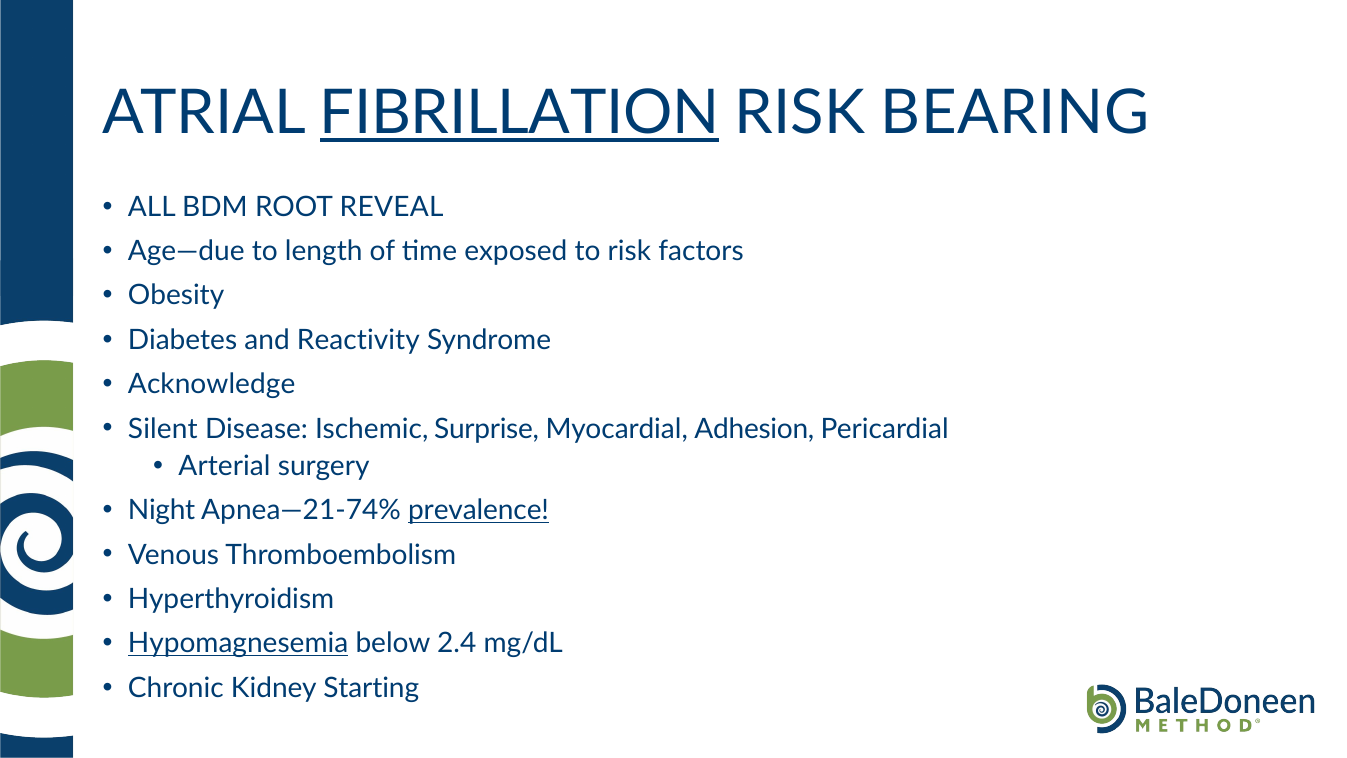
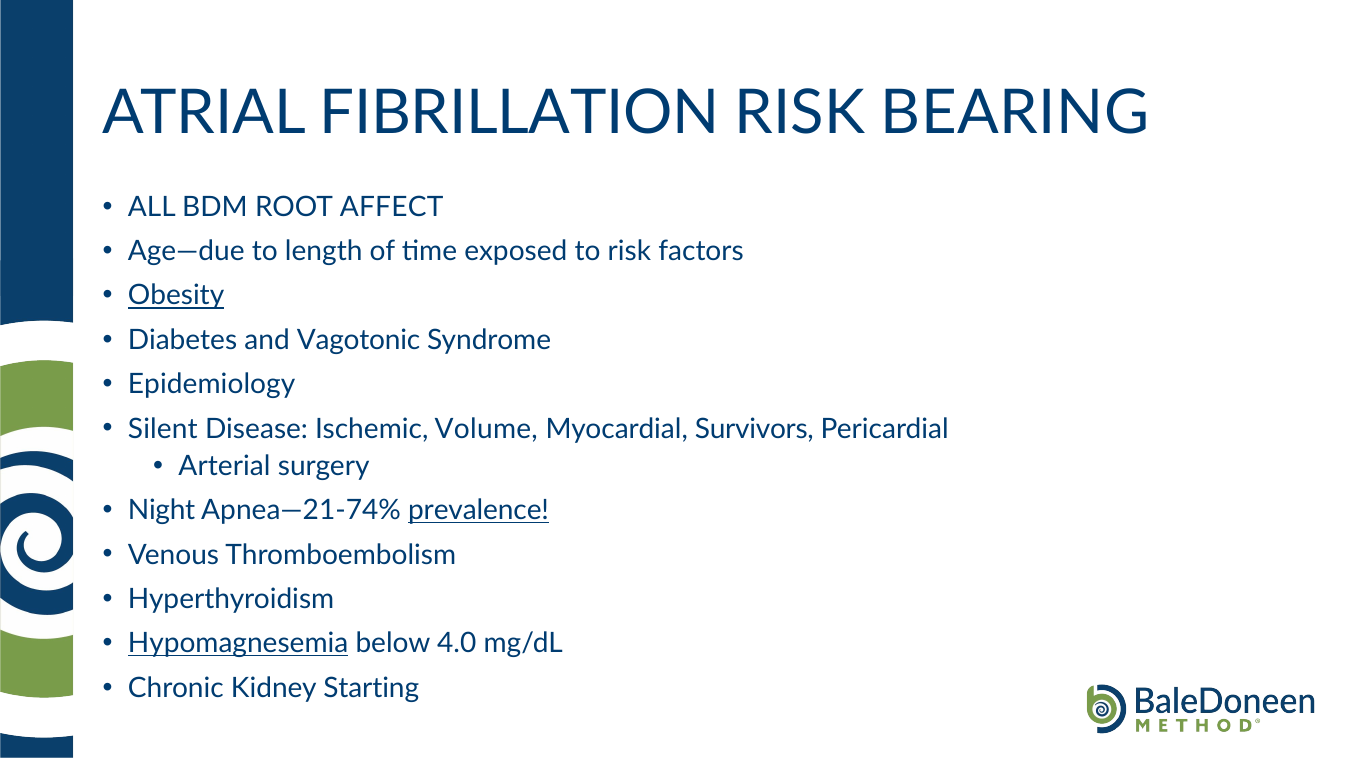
FIBRILLATION underline: present -> none (520, 113)
REVEAL: REVEAL -> AFFECT (392, 207)
Obesity underline: none -> present (176, 296)
Reactivity: Reactivity -> Vagotonic (359, 340)
Acknowledge: Acknowledge -> Epidemiology (212, 384)
Surprise: Surprise -> Volume (486, 429)
Adhesion: Adhesion -> Survivors (754, 429)
2.4: 2.4 -> 4.0 (457, 643)
